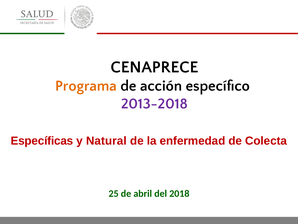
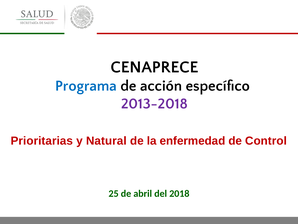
Programa colour: orange -> blue (86, 86)
Específicas: Específicas -> Prioritarias (42, 141)
Colecta: Colecta -> Control (266, 141)
